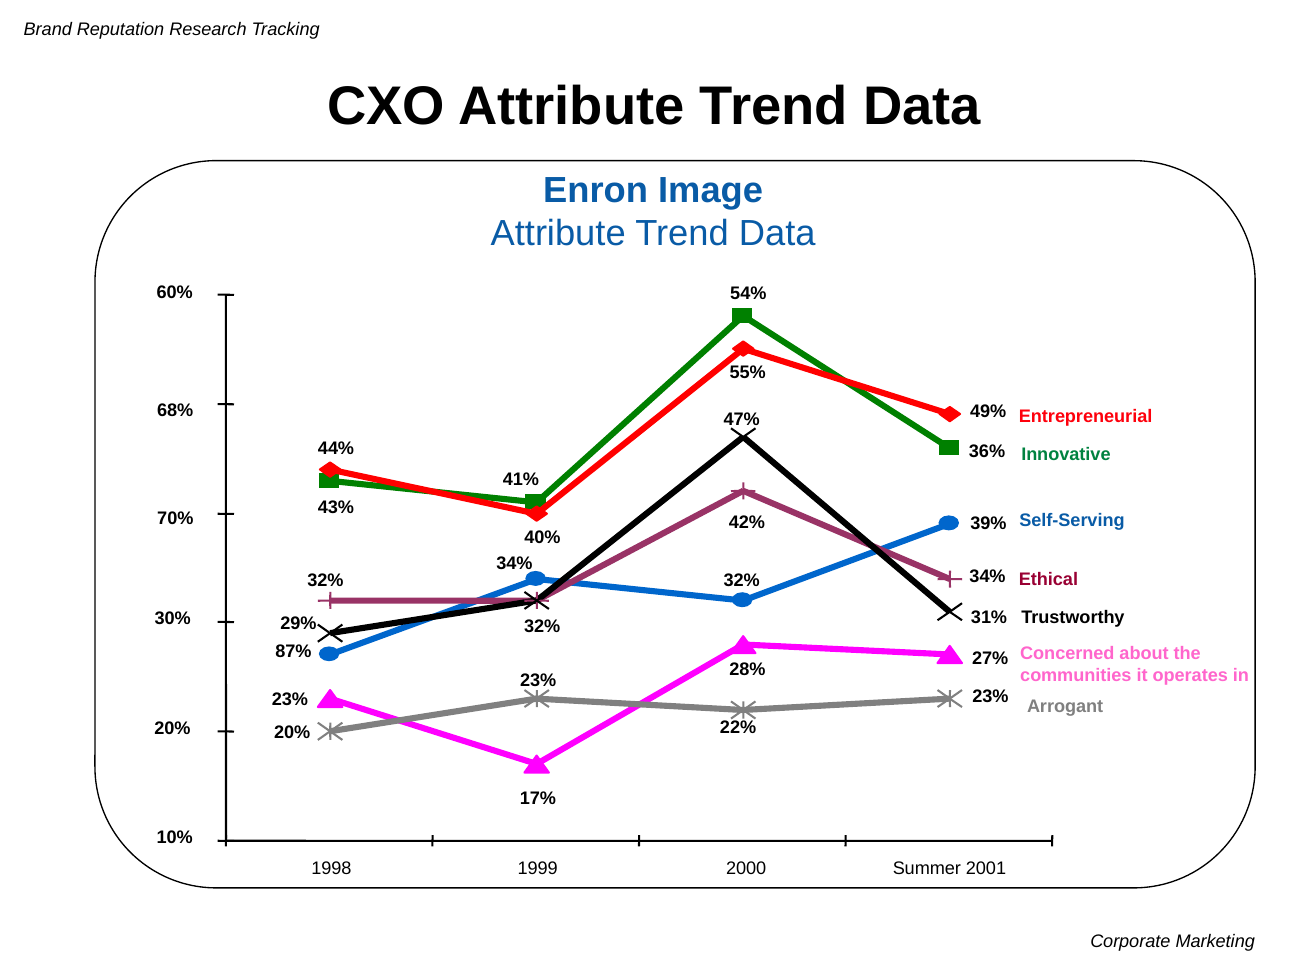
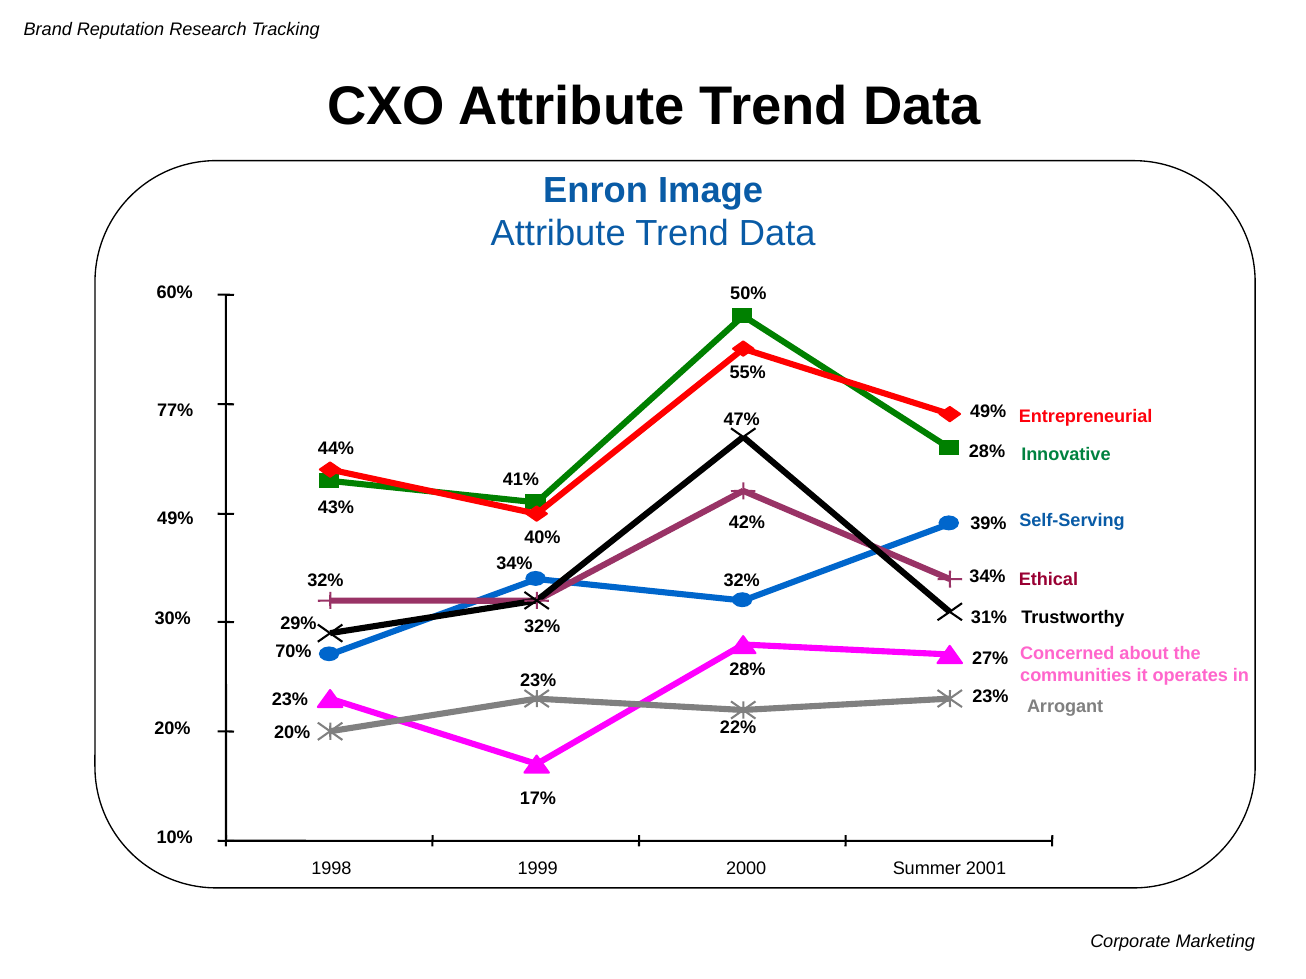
54%: 54% -> 50% (748, 293)
68%: 68% -> 77% (175, 411)
36%: 36% -> 28% (987, 452)
70%: 70% -> 49% (175, 519)
87%: 87% -> 70% (293, 652)
